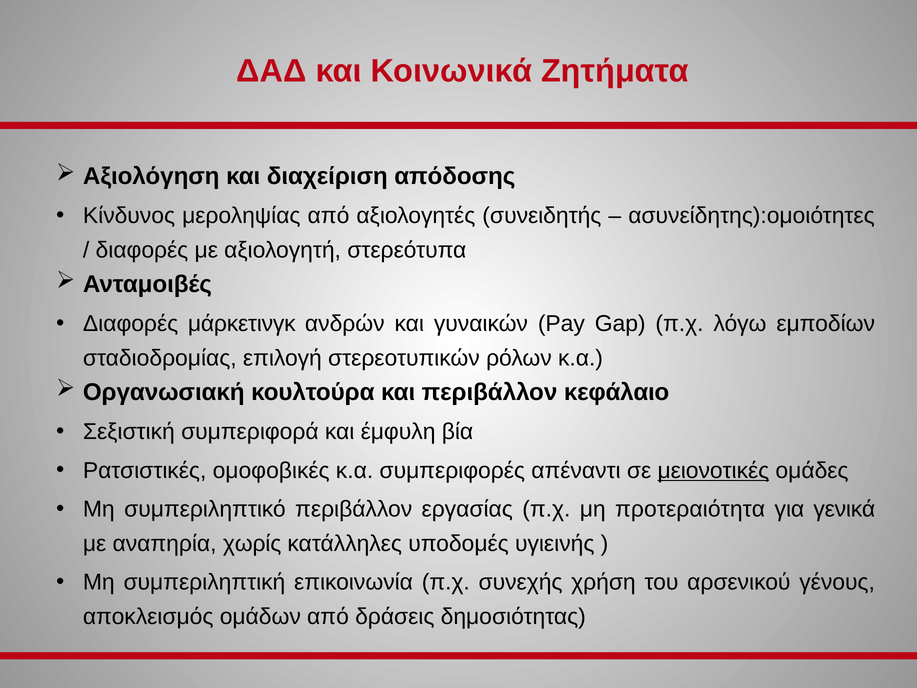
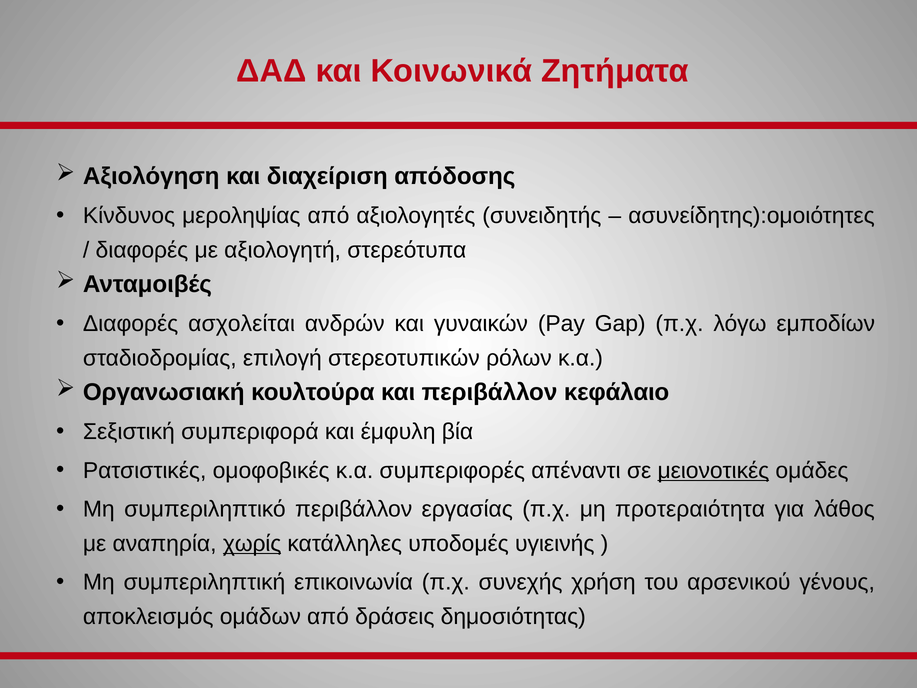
μάρκετινγκ: μάρκετινγκ -> ασχολείται (242, 324)
γενικά: γενικά -> λάθος (844, 509)
χωρίς underline: none -> present (252, 543)
